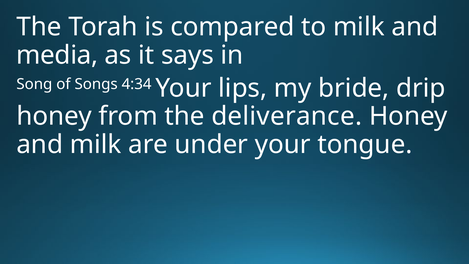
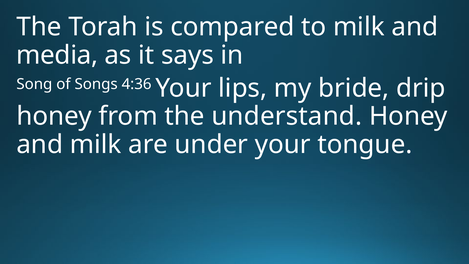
4:34: 4:34 -> 4:36 (137, 84)
deliverance: deliverance -> understand (287, 116)
